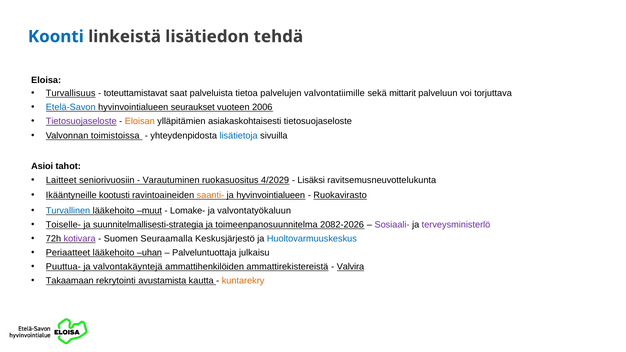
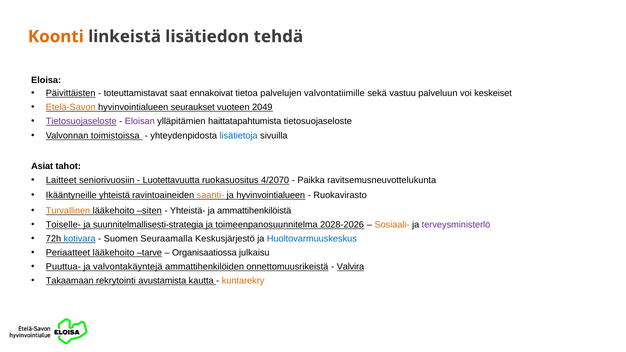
Koonti colour: blue -> orange (56, 37)
Turvallisuus: Turvallisuus -> Päivittäisten (71, 93)
palveluista: palveluista -> ennakoivat (211, 93)
mittarit: mittarit -> vastuu (403, 93)
torjuttava: torjuttava -> keskeiset (493, 93)
Etelä-Savon colour: blue -> orange (71, 107)
2006: 2006 -> 2049 (262, 107)
Eloisan colour: orange -> purple (140, 121)
asiakaskohtaisesti: asiakaskohtaisesti -> haittatapahtumista (245, 121)
Asioi: Asioi -> Asiat (42, 166)
Varautuminen: Varautuminen -> Luotettavuutta (171, 180)
4/2029: 4/2029 -> 4/2070 (275, 180)
Lisäksi: Lisäksi -> Paikka (311, 180)
kootusti: kootusti -> yhteistä (114, 195)
Ruokavirasto underline: present -> none (340, 195)
Turvallinen colour: blue -> orange (68, 211)
muut: muut -> siten (149, 211)
Lomake-: Lomake- -> Yhteistä- (188, 211)
valvontatyökaluun: valvontatyökaluun -> ammattihenkilöistä (254, 211)
2082-2026: 2082-2026 -> 2028-2026 (342, 225)
Sosiaali- colour: purple -> orange (392, 225)
kotivara colour: purple -> blue (80, 239)
uhan: uhan -> tarve (149, 253)
Palveluntuottaja: Palveluntuottaja -> Organisaatiossa (204, 253)
ammattirekistereistä: ammattirekistereistä -> onnettomuusrikeistä (287, 267)
